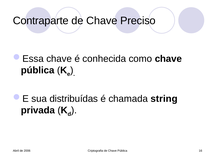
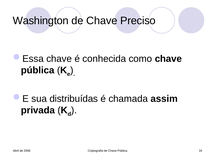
Contraparte: Contraparte -> Washington (41, 21)
string: string -> assim (164, 98)
